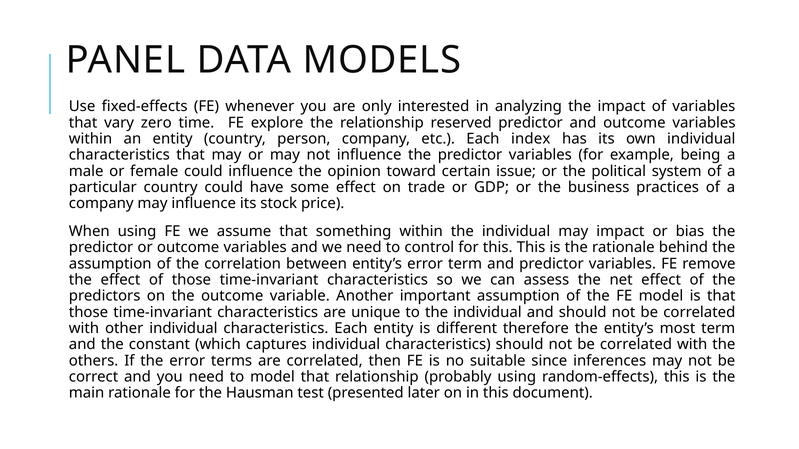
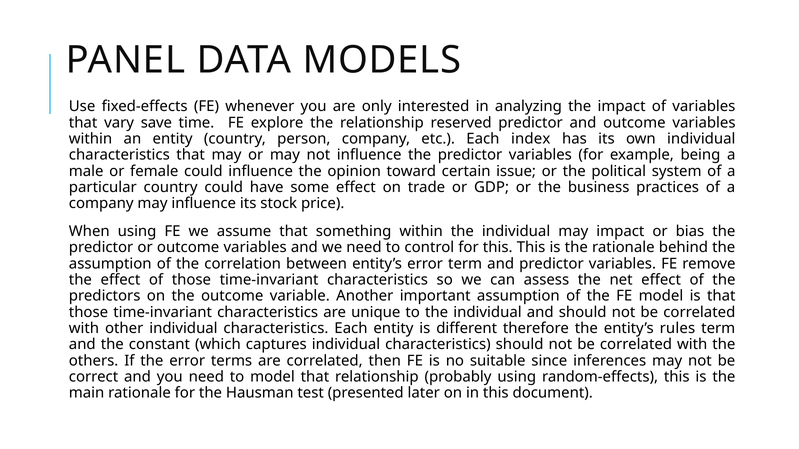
zero: zero -> save (156, 123)
most: most -> rules (677, 329)
